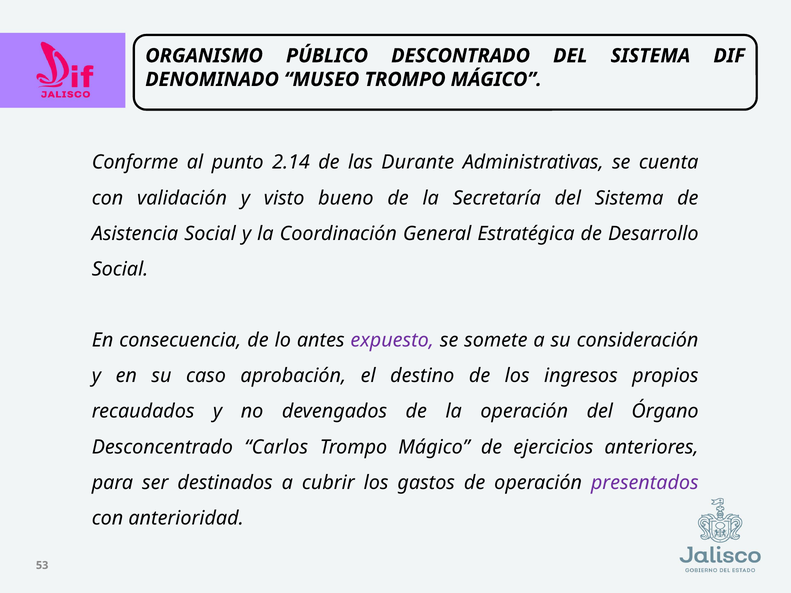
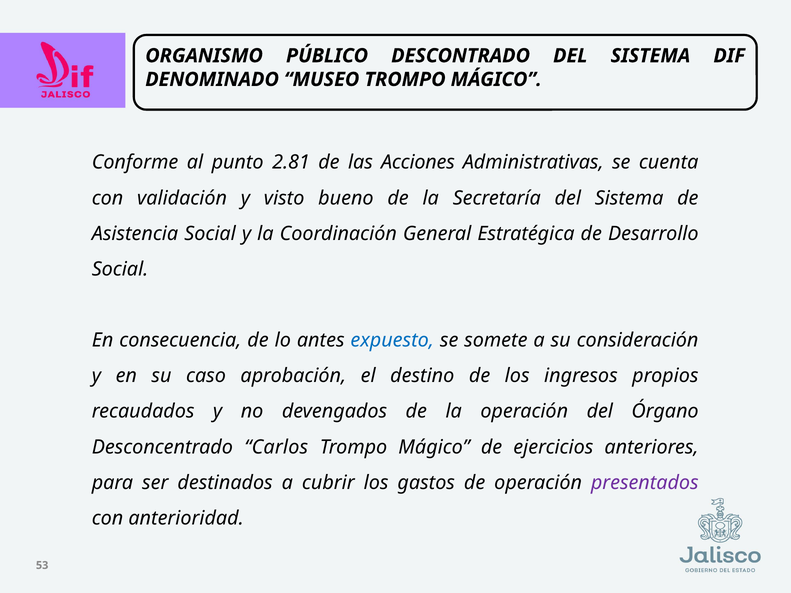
2.14: 2.14 -> 2.81 (291, 162)
Durante: Durante -> Acciones (418, 162)
expuesto colour: purple -> blue (392, 340)
